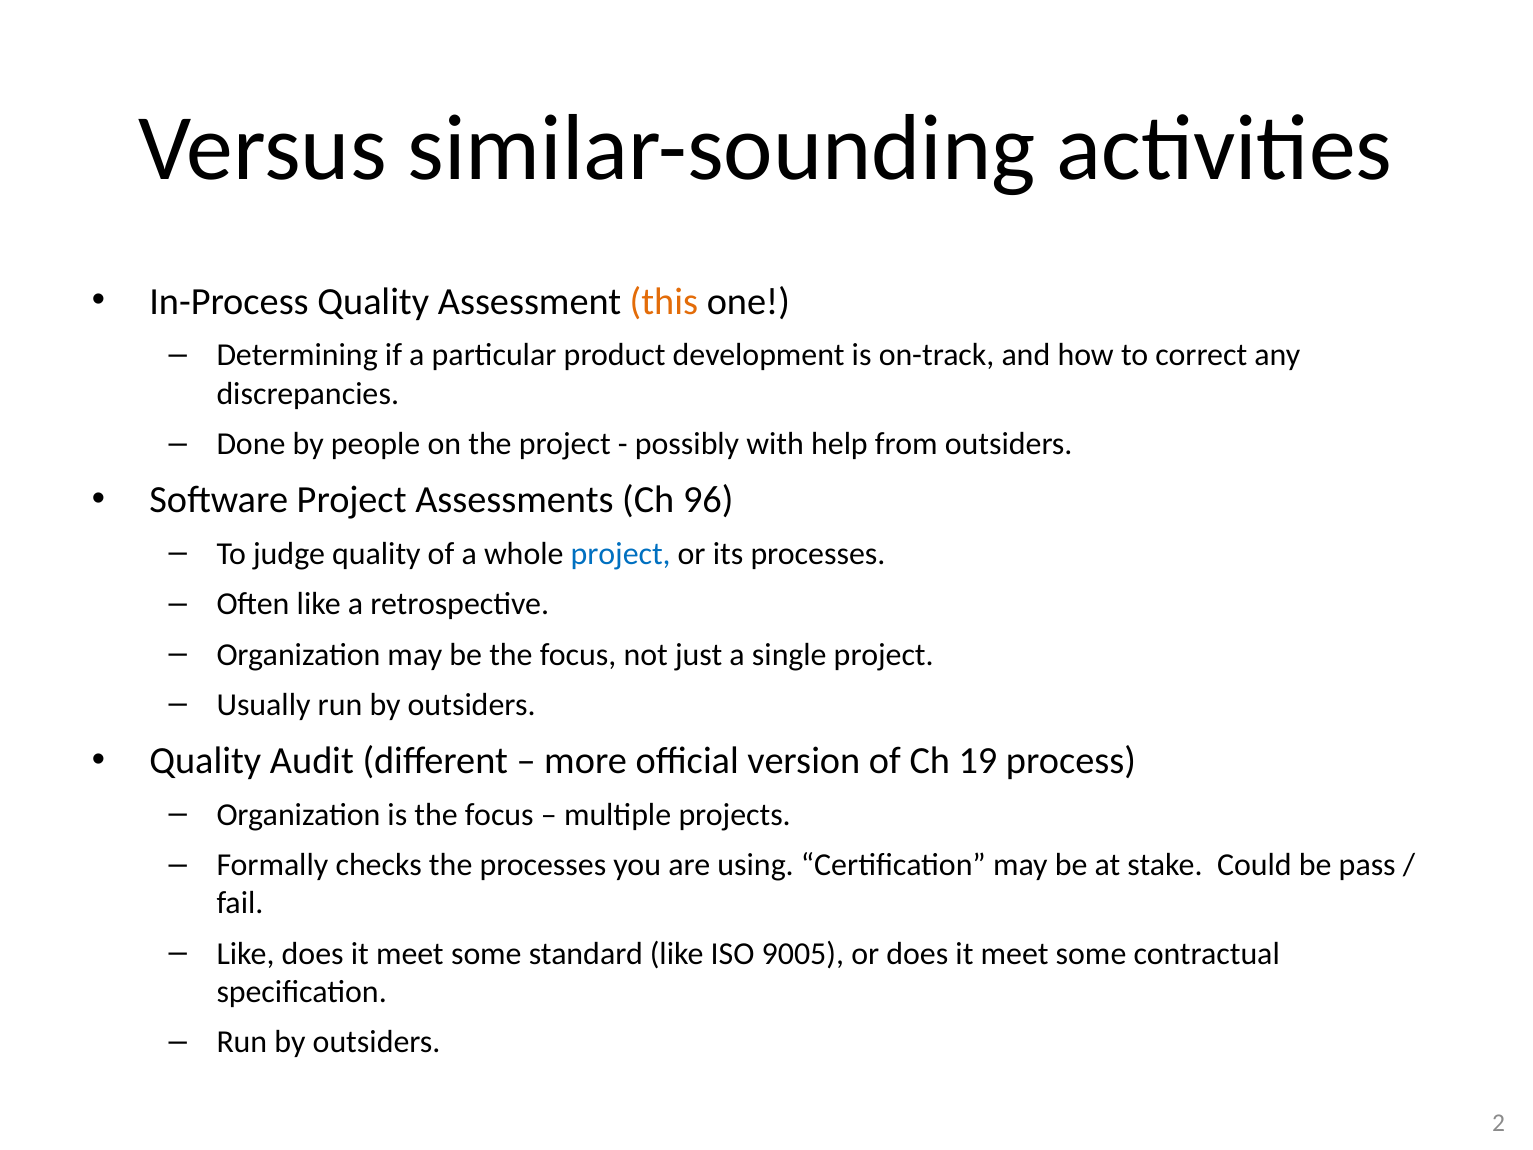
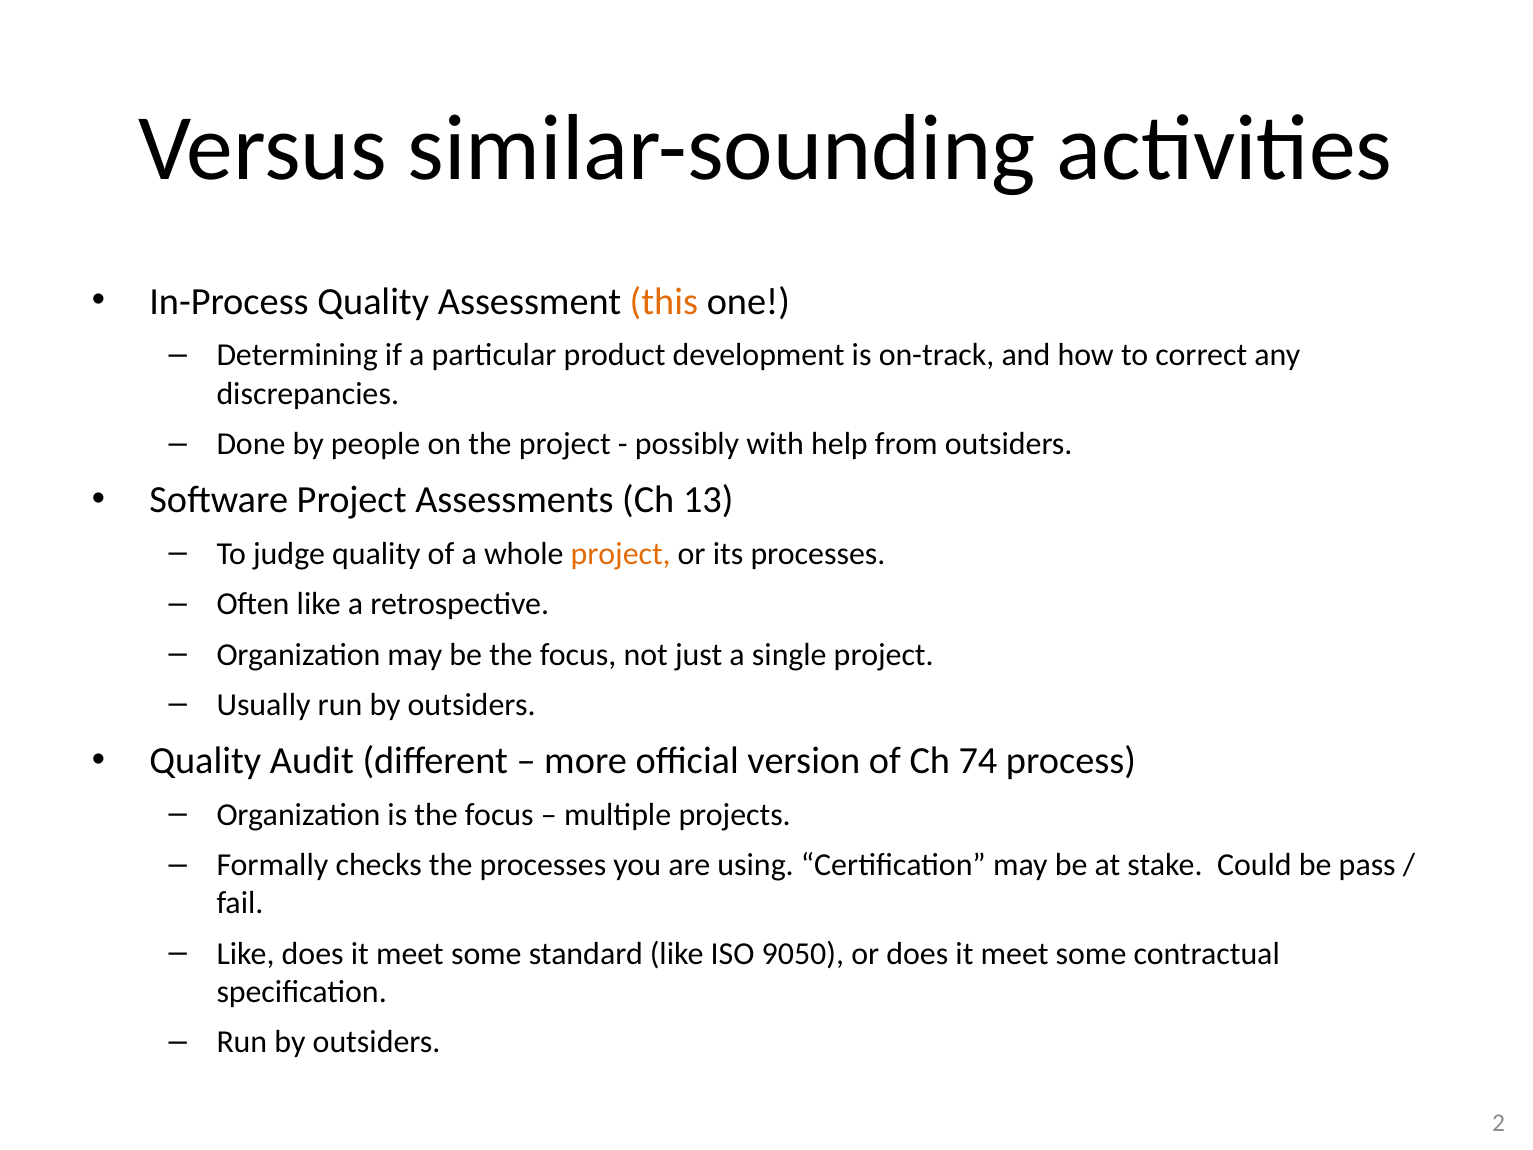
96: 96 -> 13 (708, 500)
project colour: blue -> orange (621, 554)
19: 19 -> 74 (978, 761)
9005: 9005 -> 9050 (803, 953)
